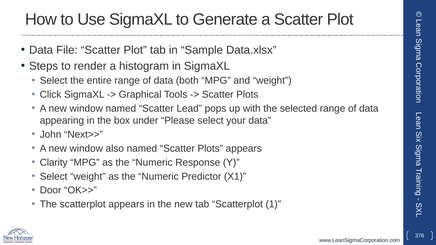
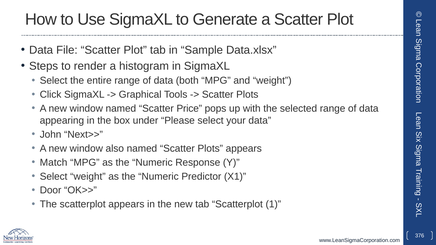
Lead: Lead -> Price (189, 109)
Clarity: Clarity -> Match (54, 163)
